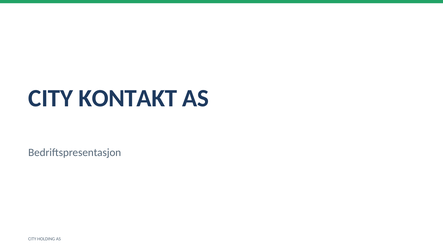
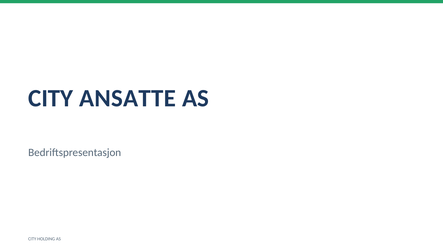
KONTAKT: KONTAKT -> ANSATTE (128, 98)
